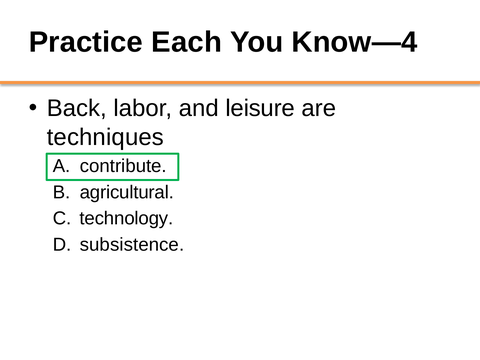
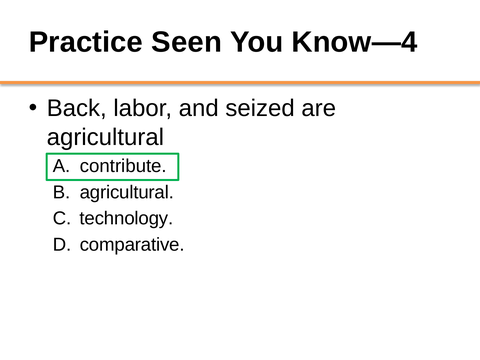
Each: Each -> Seen (187, 42)
leisure: leisure -> seized (260, 108)
techniques: techniques -> agricultural (105, 137)
subsistence: subsistence -> comparative (132, 245)
